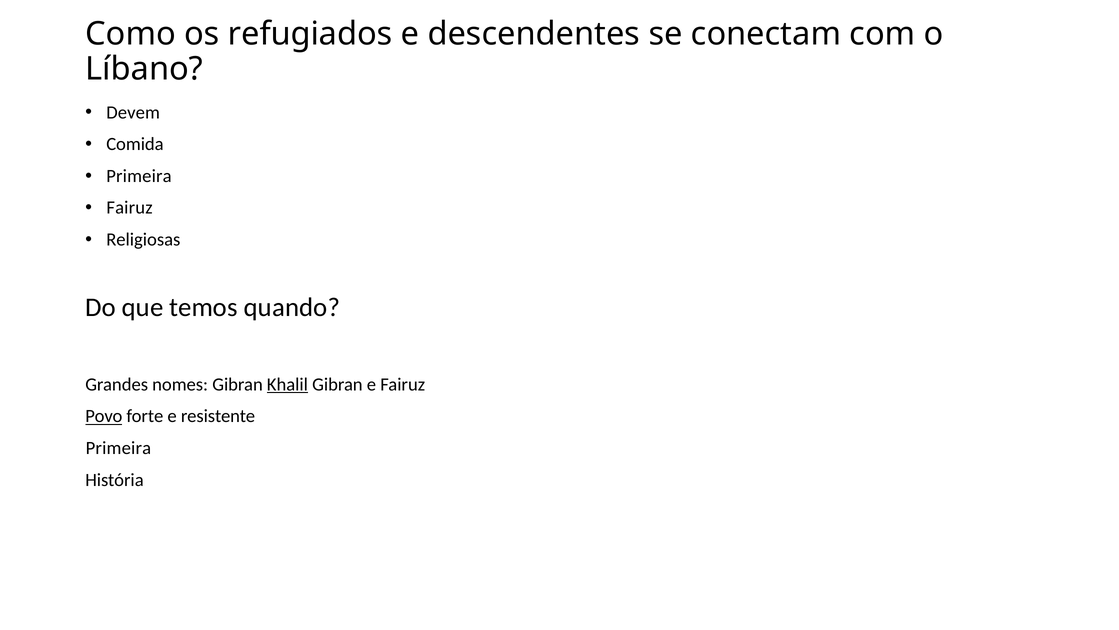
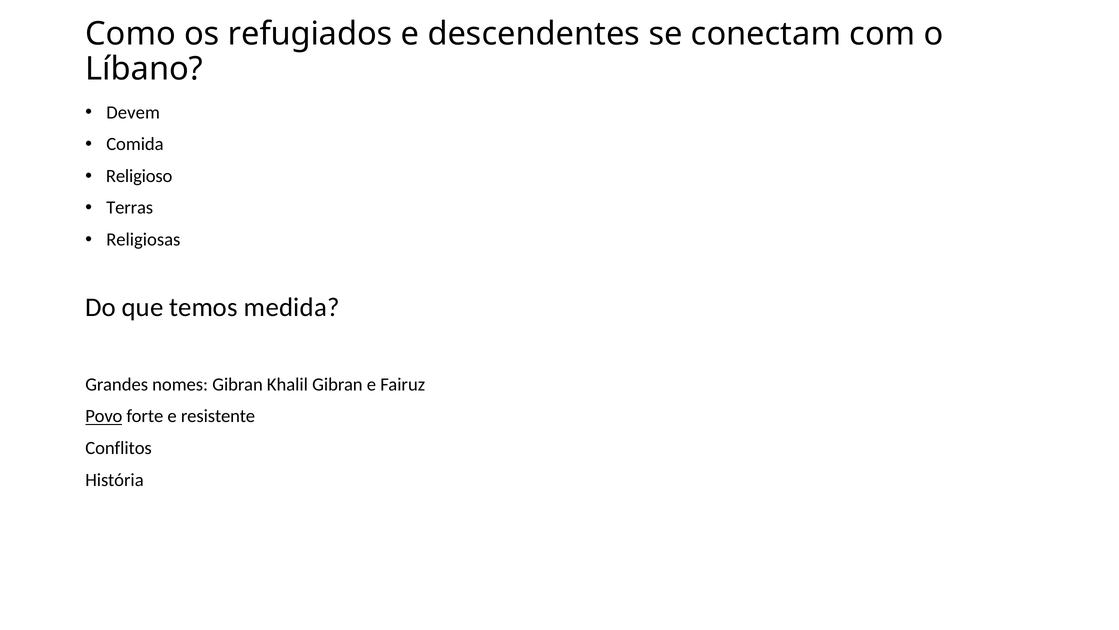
Primeira: Primeira -> Religioso (139, 176)
Fairuz: Fairuz -> Terras (130, 208)
quando: quando -> medida (292, 307)
Khalil underline: present -> none (287, 384)
Primeira: Primeira -> Conflitos (119, 448)
